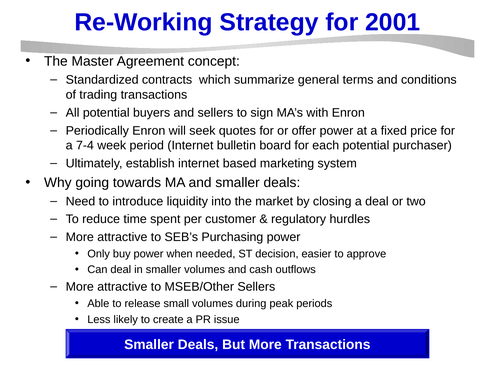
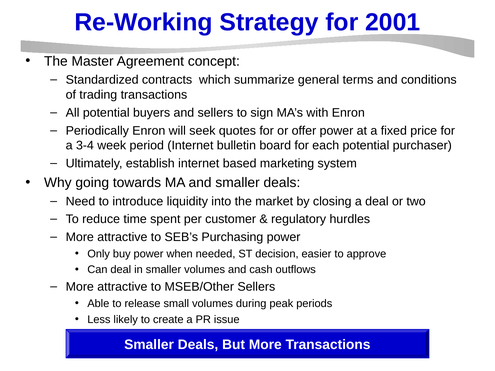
7-4: 7-4 -> 3-4 (85, 146)
